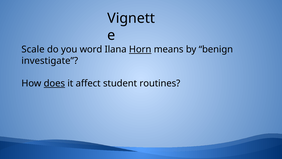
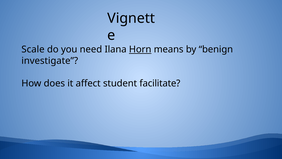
word: word -> need (91, 49)
does underline: present -> none (54, 83)
routines: routines -> facilitate (160, 83)
